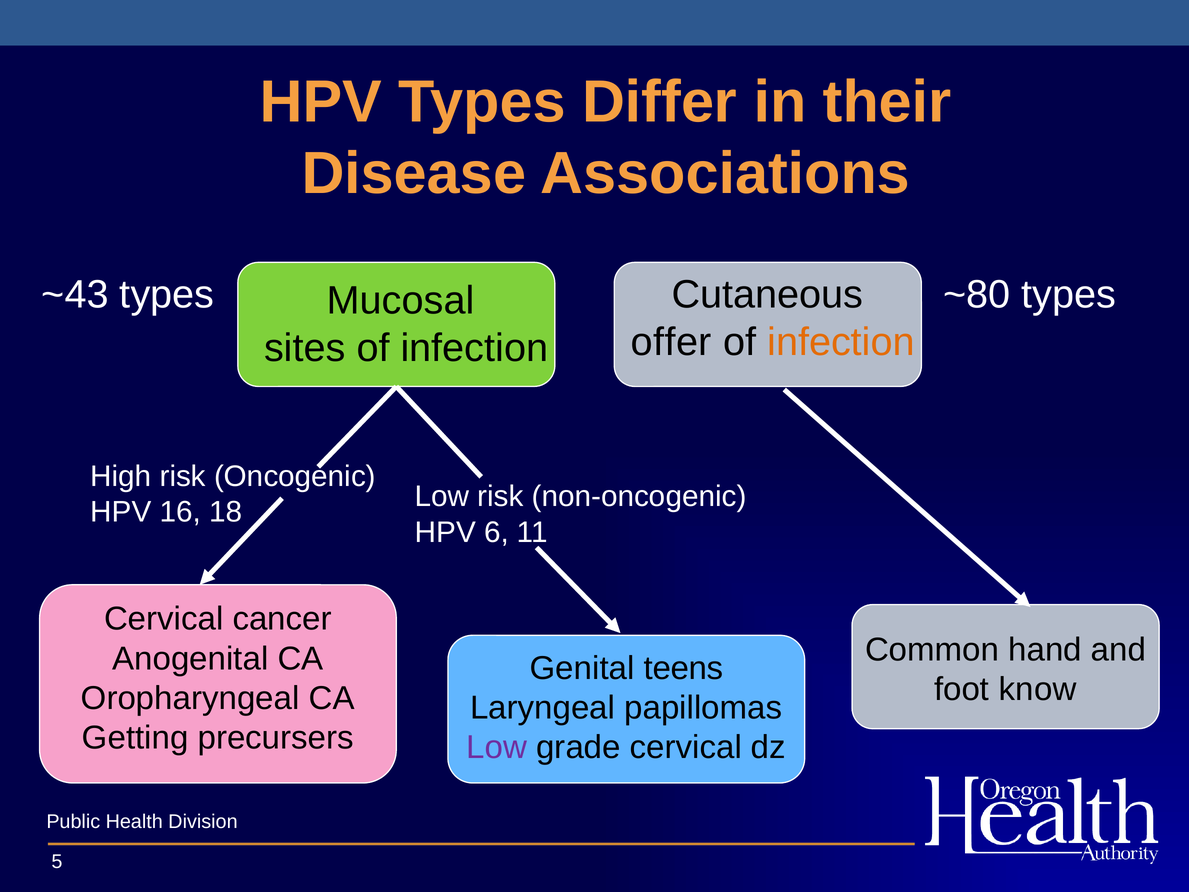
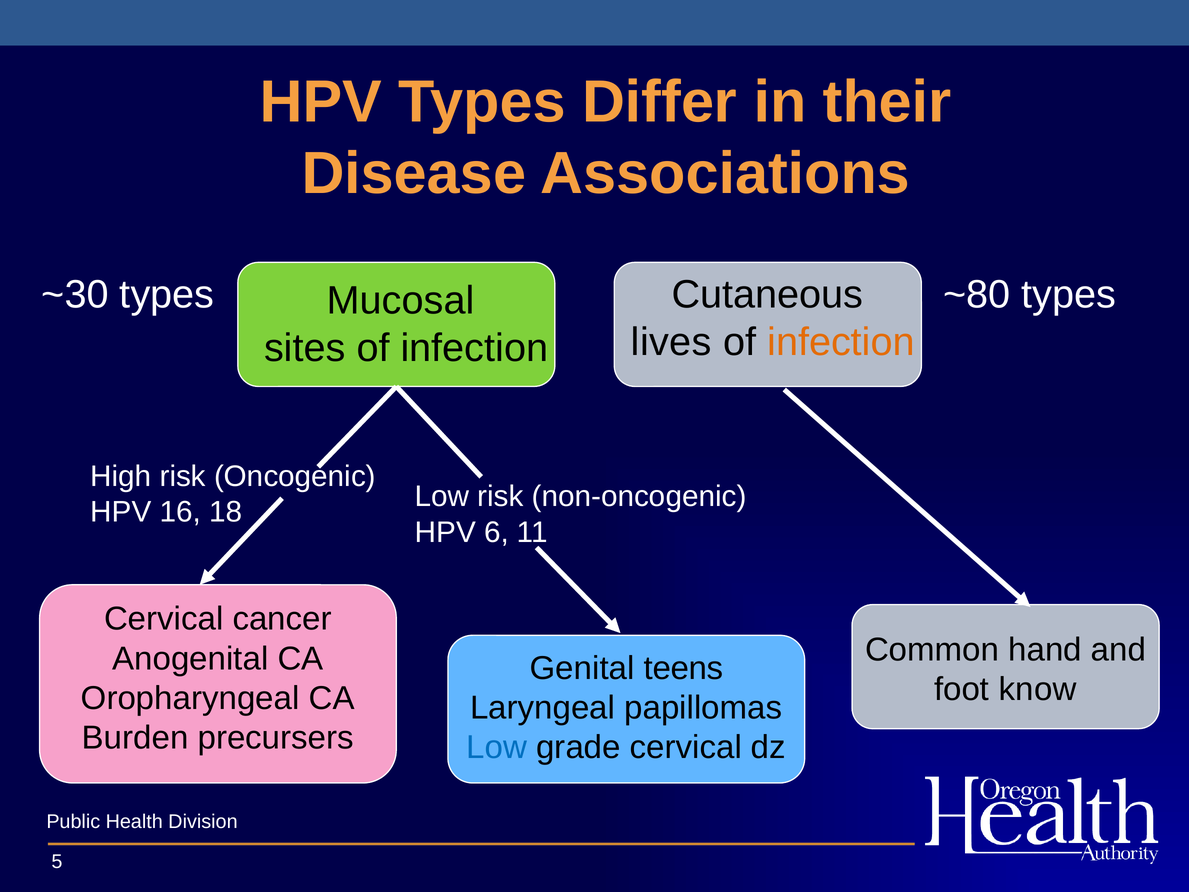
~43: ~43 -> ~30 (75, 295)
offer: offer -> lives (671, 342)
Getting: Getting -> Burden (135, 738)
Low colour: purple -> blue (497, 747)
